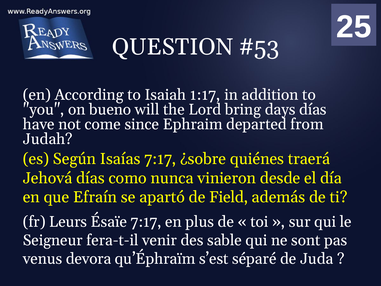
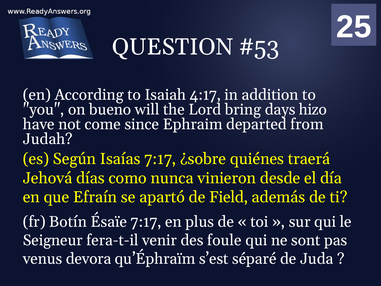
1:17: 1:17 -> 4:17 (205, 95)
days días: días -> hizo (313, 109)
Leurs: Leurs -> Botín (68, 222)
sable: sable -> foule (224, 240)
